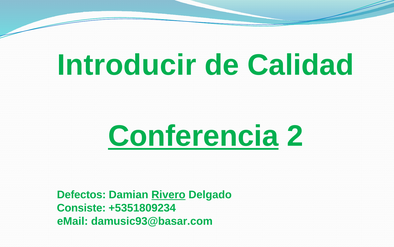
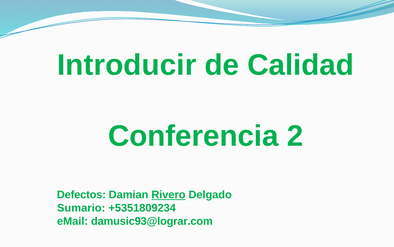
Conferencia underline: present -> none (193, 136)
Consiste: Consiste -> Sumario (81, 207)
damusic93@basar.com: damusic93@basar.com -> damusic93@lograr.com (152, 221)
